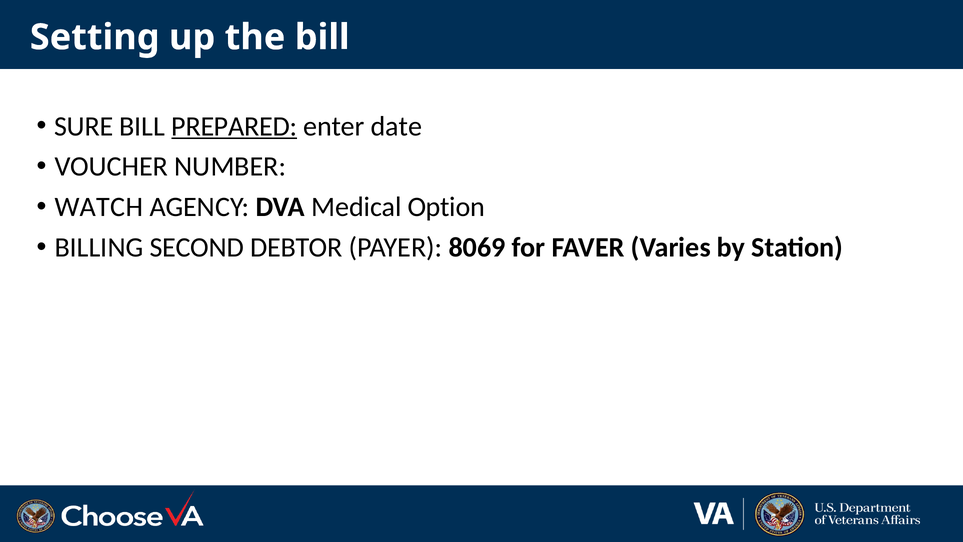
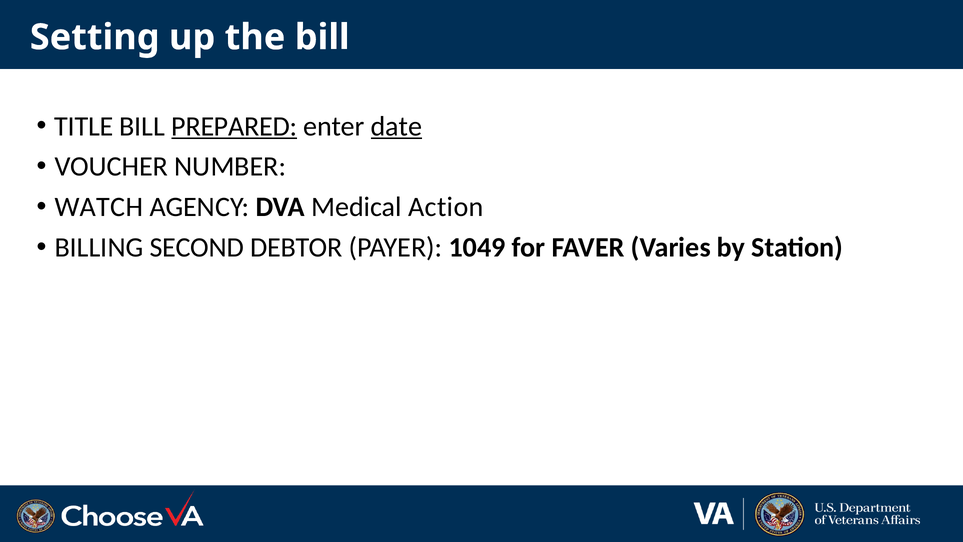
SURE: SURE -> TITLE (84, 126)
date underline: none -> present (396, 126)
Option: Option -> Action (446, 207)
8069: 8069 -> 1049 (477, 247)
